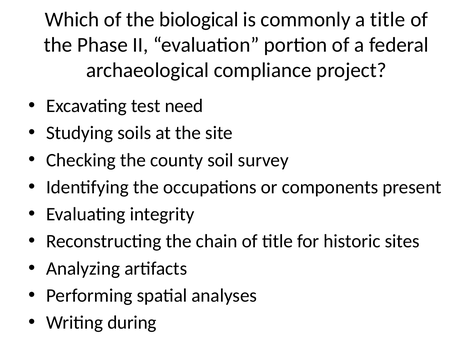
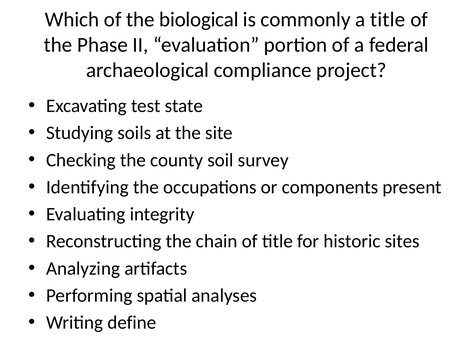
need: need -> state (184, 106)
during: during -> define (132, 322)
